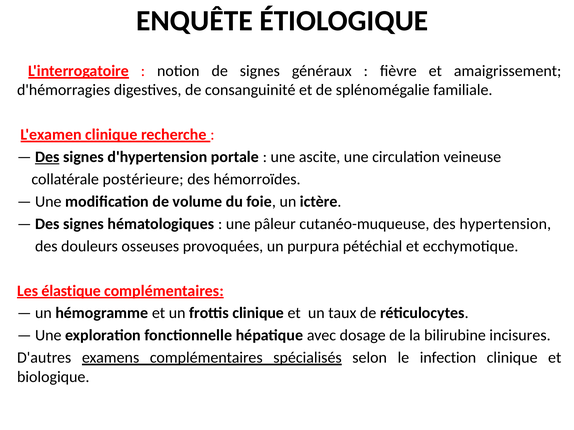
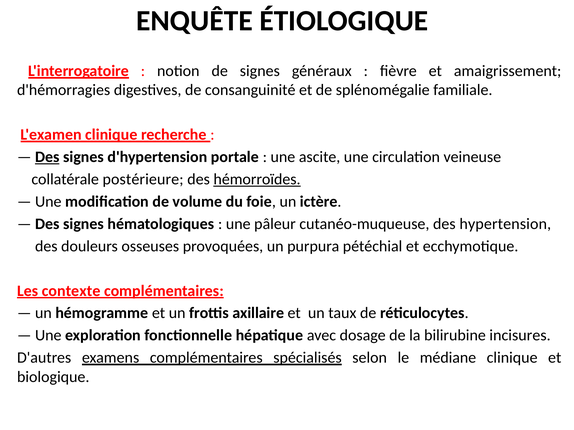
hémorroïdes underline: none -> present (257, 179)
élastique: élastique -> contexte (71, 291)
frottis clinique: clinique -> axillaire (258, 313)
infection: infection -> médiane (448, 358)
